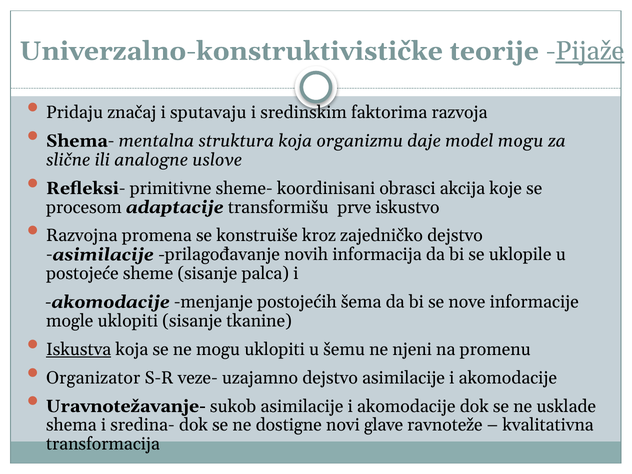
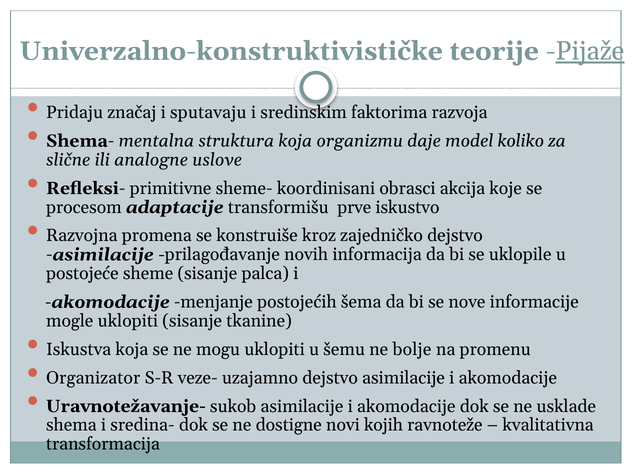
model mogu: mogu -> koliko (521, 141)
Iskustva underline: present -> none (79, 349)
njeni: njeni -> bolje (412, 349)
glave: glave -> kojih (384, 425)
